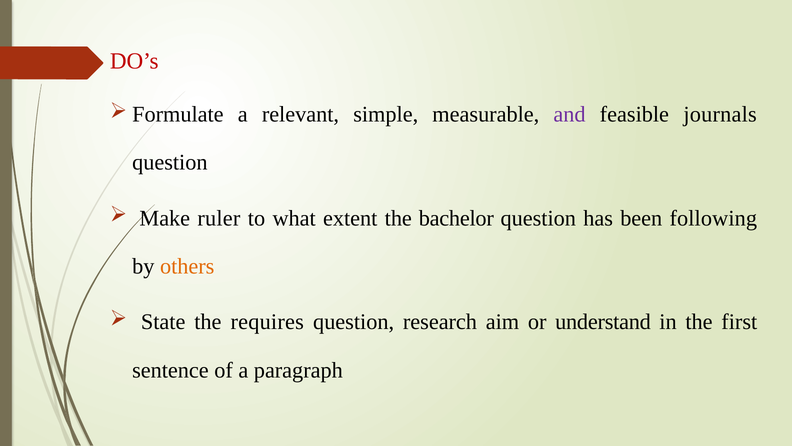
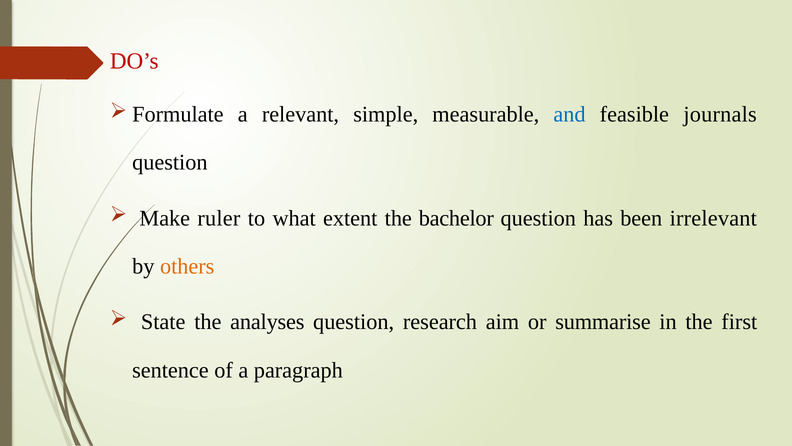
and colour: purple -> blue (570, 114)
following: following -> irrelevant (713, 218)
requires: requires -> analyses (267, 322)
understand: understand -> summarise (603, 322)
